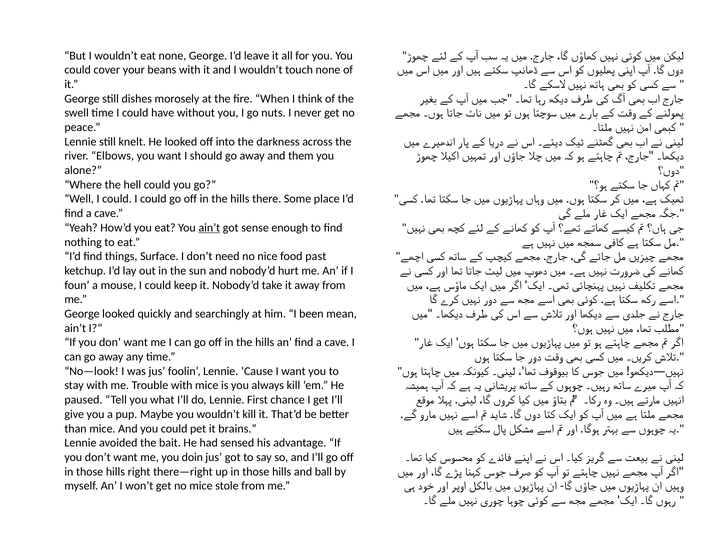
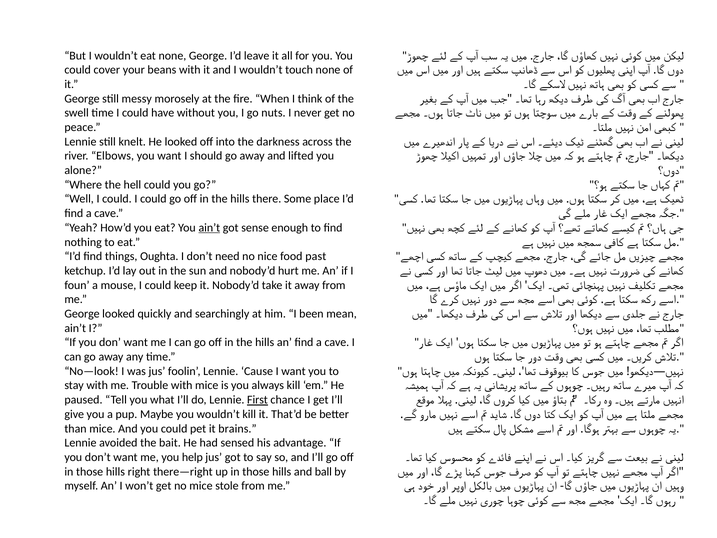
dishes: dishes -> messy (137, 99)
them: them -> lifted (301, 156)
Surface: Surface -> Oughta (159, 256)
First underline: none -> present (257, 400)
doin: doin -> help (192, 457)
